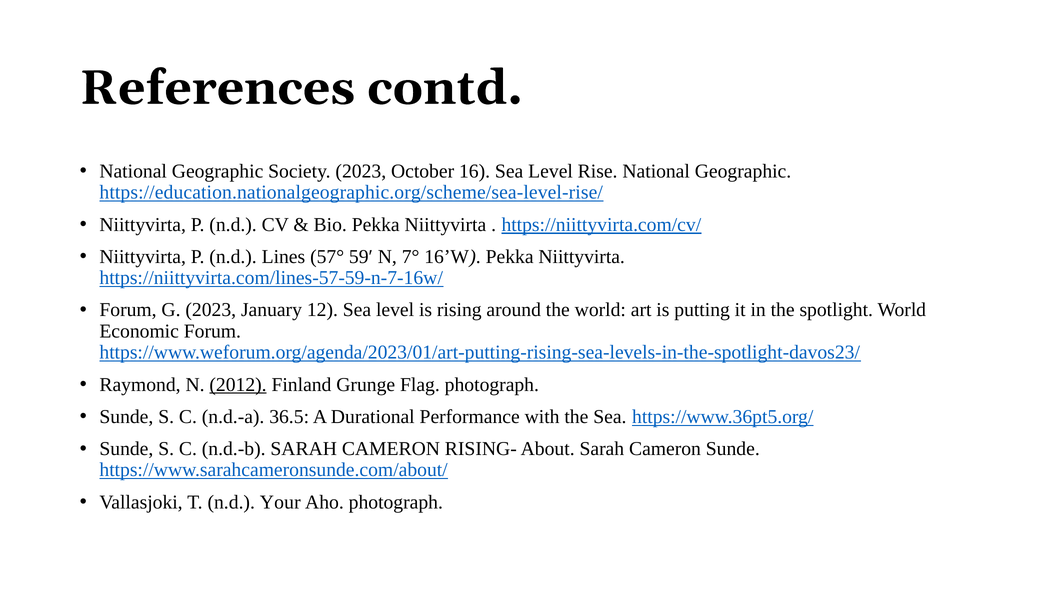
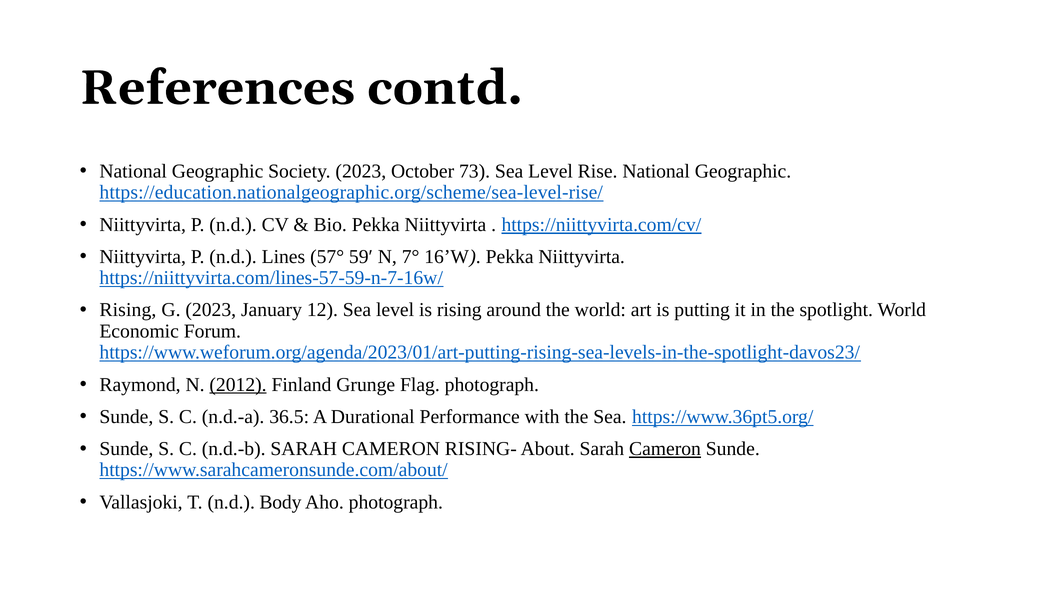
16: 16 -> 73 (475, 171)
Forum: Forum -> Rising (128, 310)
Cameron underline: none -> present (665, 449)
Your: Your -> Body (280, 502)
